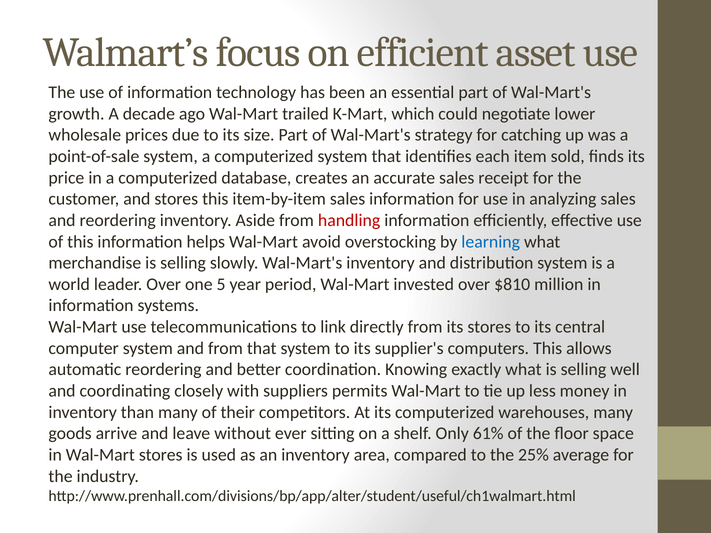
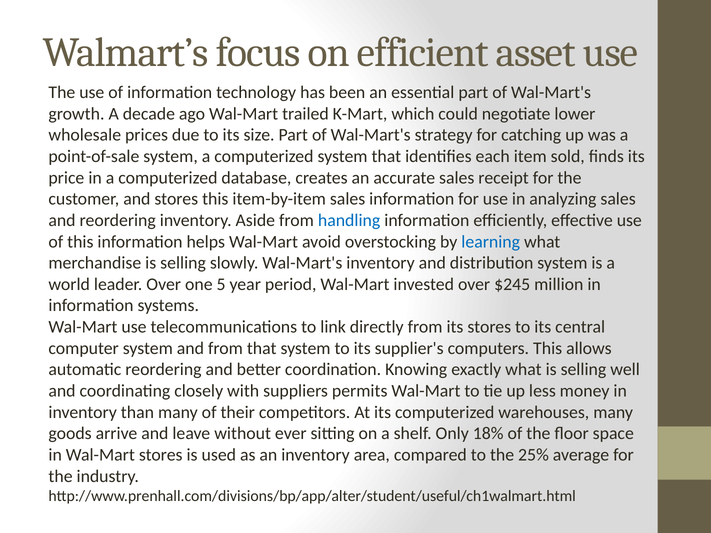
handling colour: red -> blue (349, 220)
$810: $810 -> $245 (512, 284)
61%: 61% -> 18% (488, 434)
